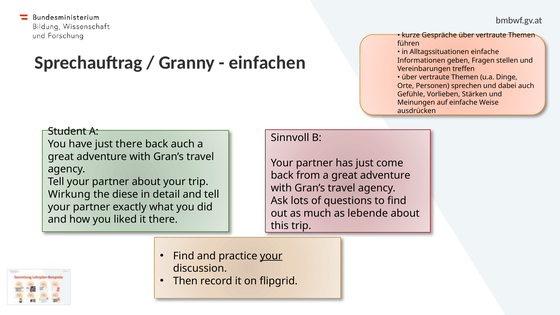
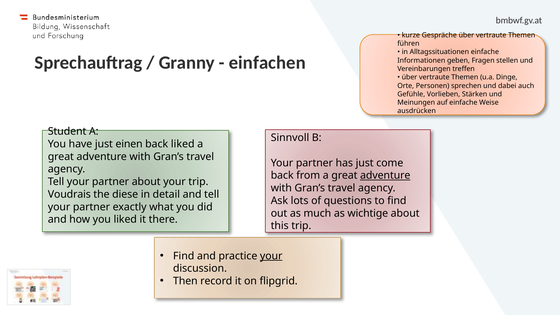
just there: there -> einen (129, 144)
back auch: auch -> liked (183, 144)
adventure underline: none -> present (385, 175)
Wirkung: Wirkung -> Voudrais (69, 194)
lebende: lebende -> wichtige (368, 213)
